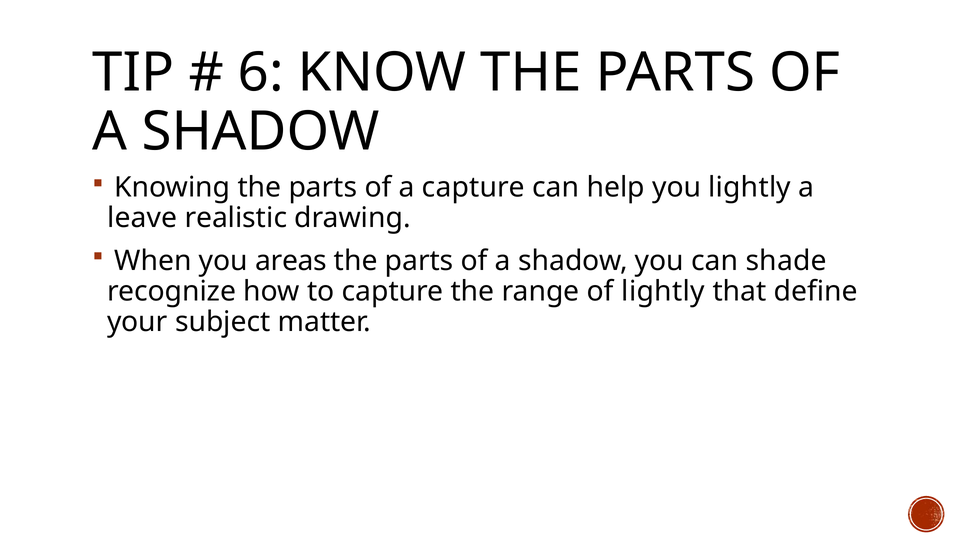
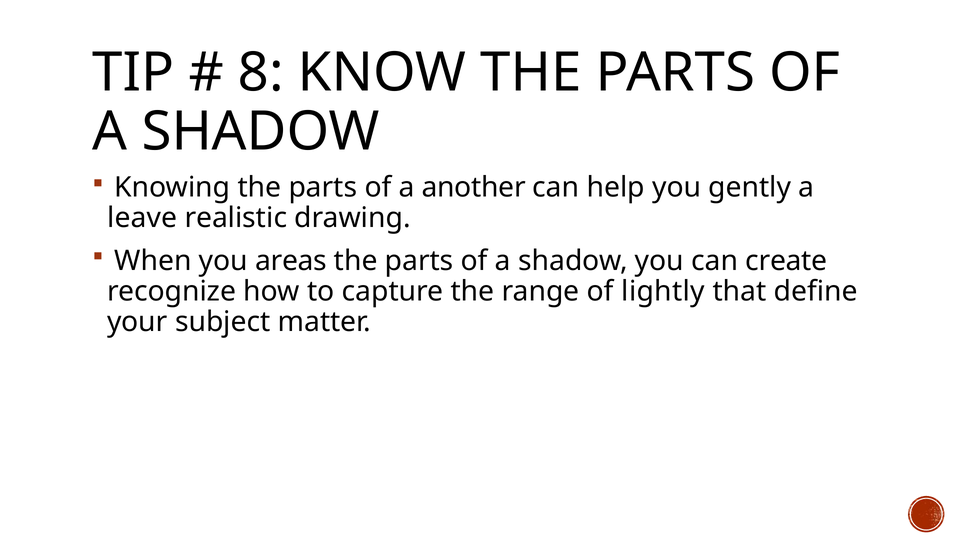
6: 6 -> 8 (261, 73)
a capture: capture -> another (474, 188)
you lightly: lightly -> gently (750, 188)
shade: shade -> create (786, 261)
